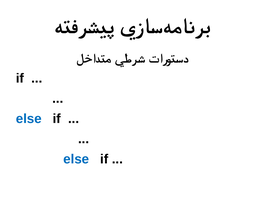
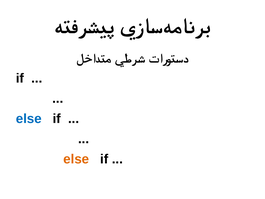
else colour: blue -> orange (76, 159)
